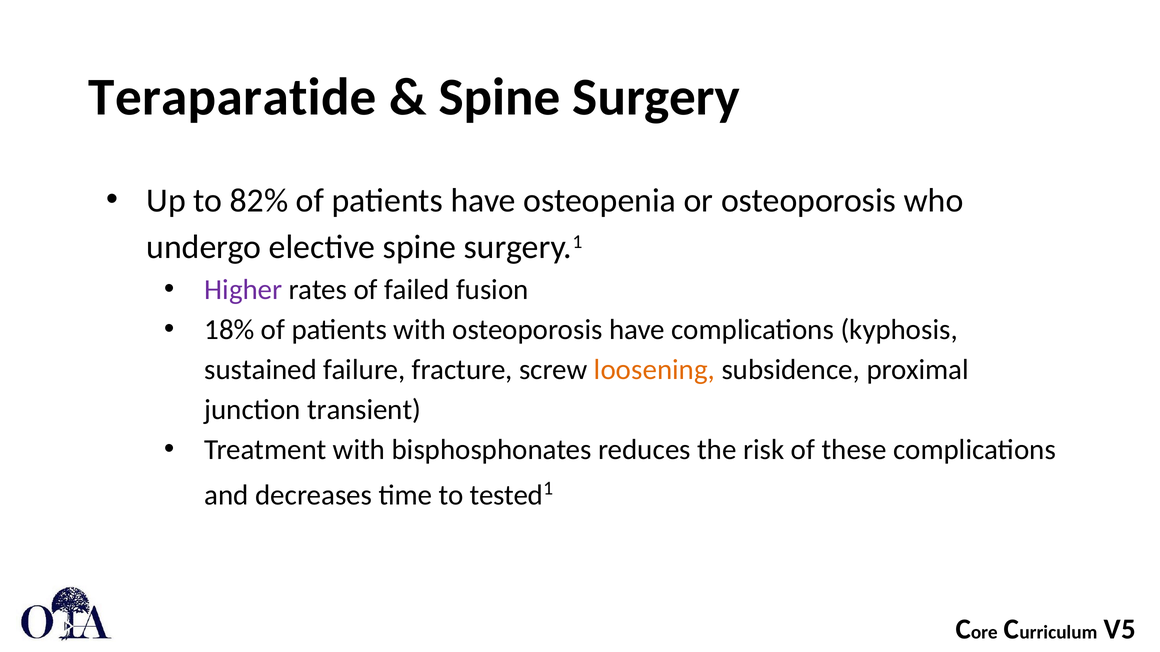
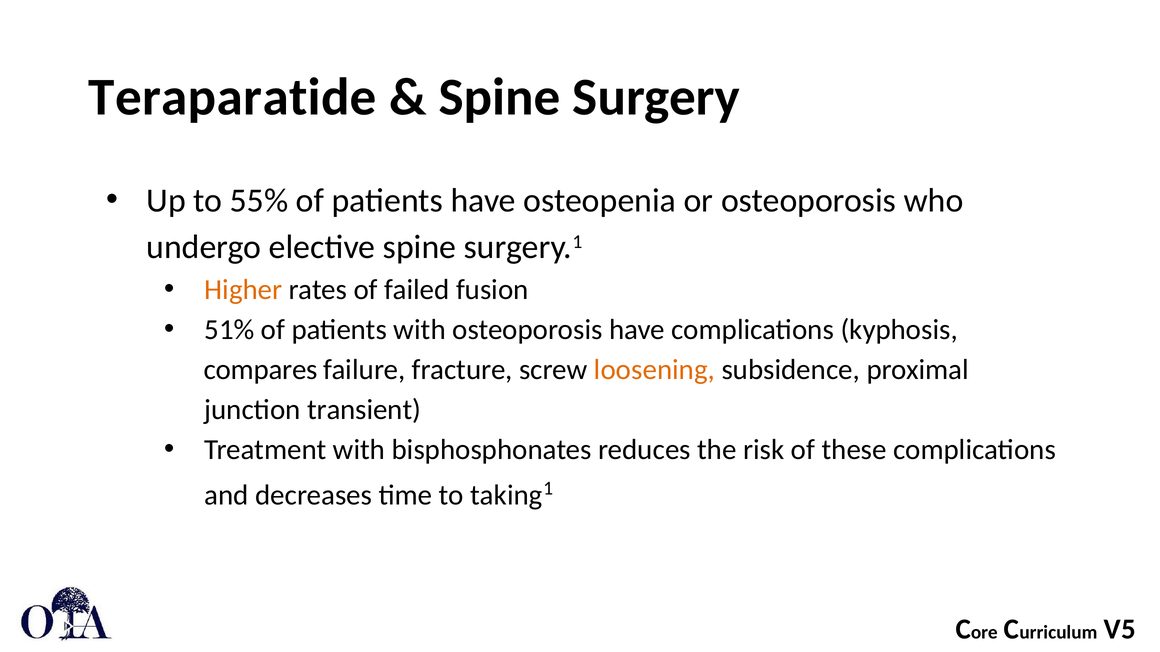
82%: 82% -> 55% (259, 201)
Higher colour: purple -> orange (243, 290)
18%: 18% -> 51% (229, 330)
sustained: sustained -> compares (261, 370)
tested: tested -> taking (506, 496)
